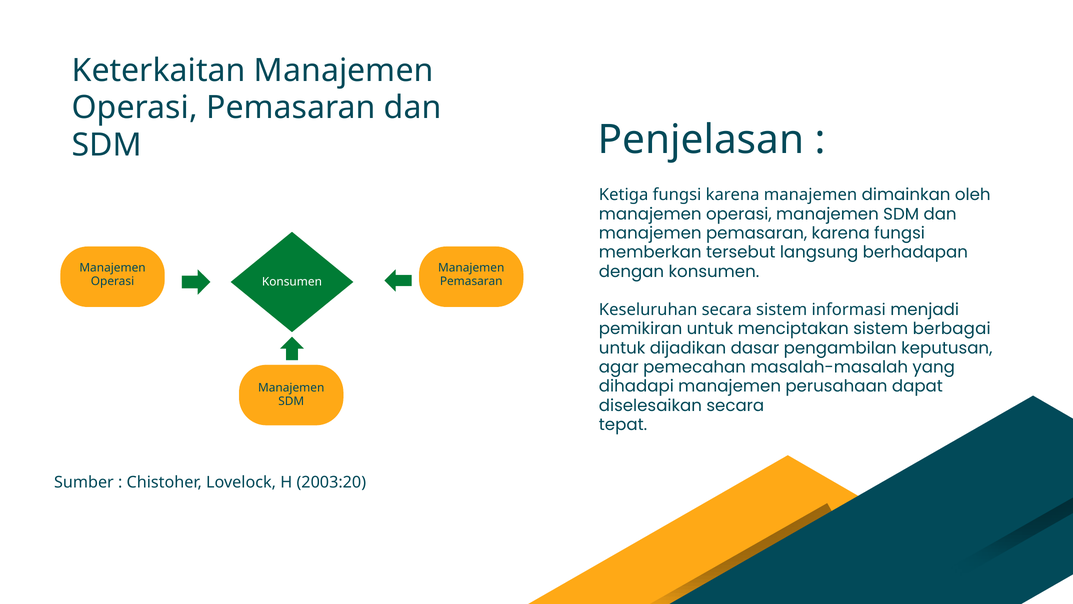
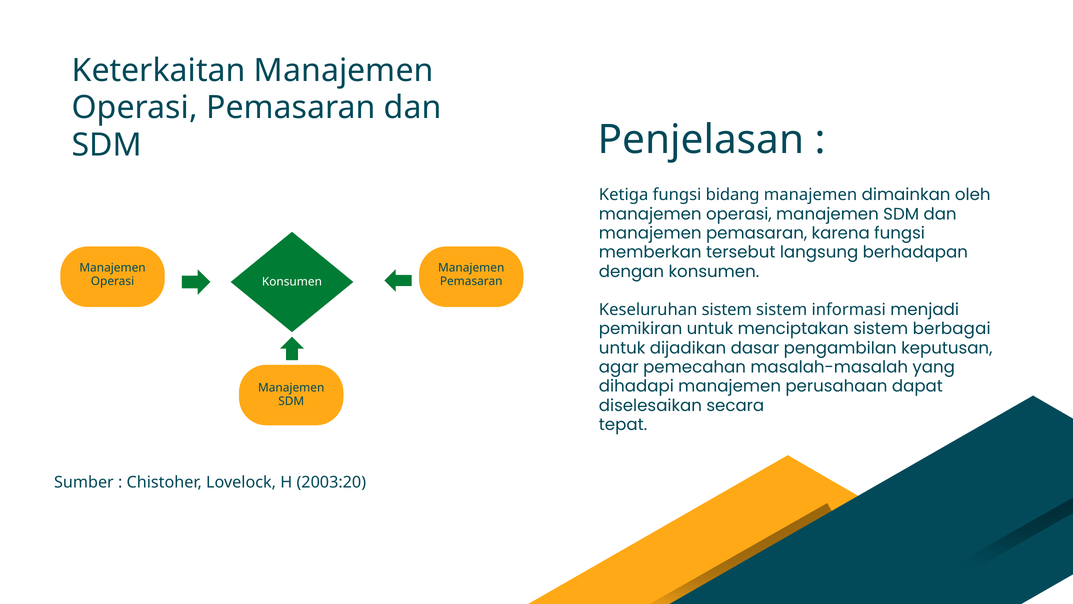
fungsi karena: karena -> bidang (733, 195)
Keseluruhan secara: secara -> sistem (727, 310)
